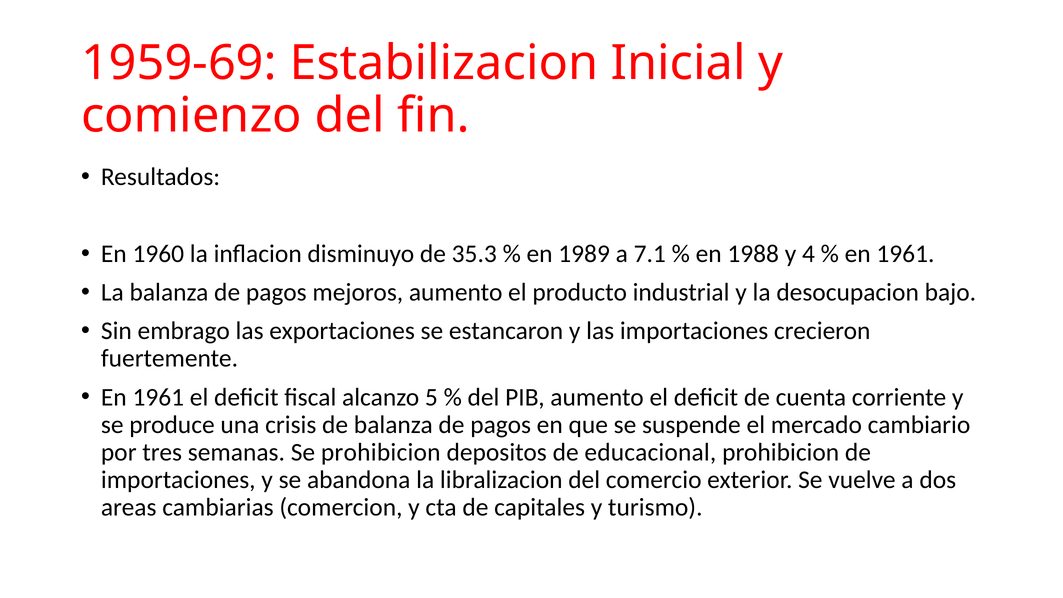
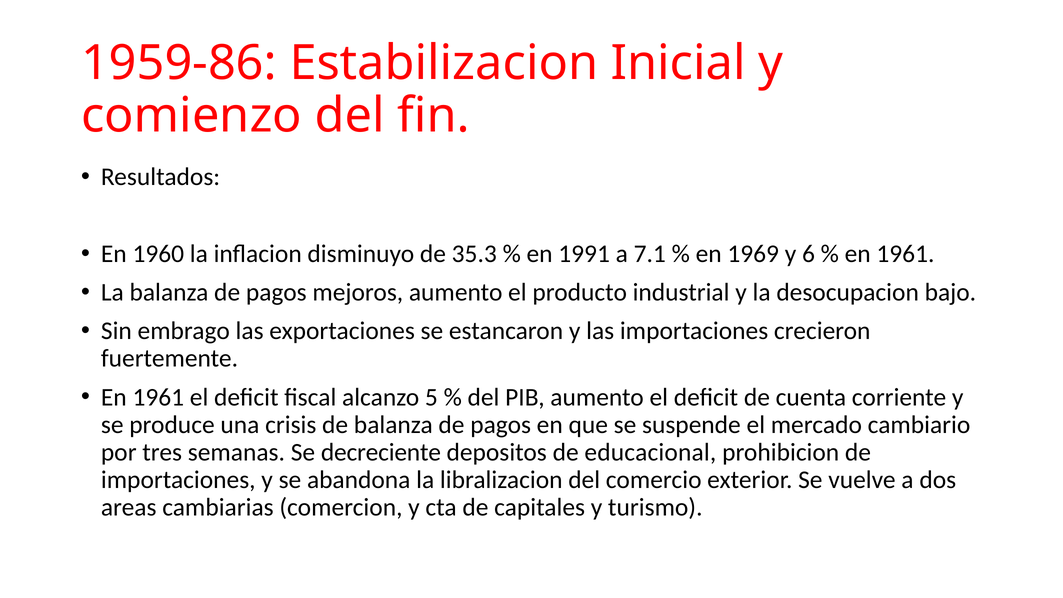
1959-69: 1959-69 -> 1959-86 (179, 63)
1989: 1989 -> 1991 (584, 254)
1988: 1988 -> 1969 (753, 254)
4: 4 -> 6 (808, 254)
Se prohibicion: prohibicion -> decreciente (381, 452)
